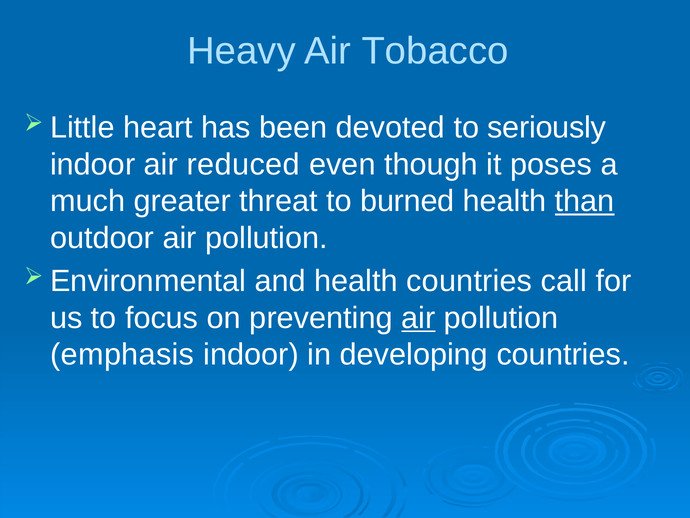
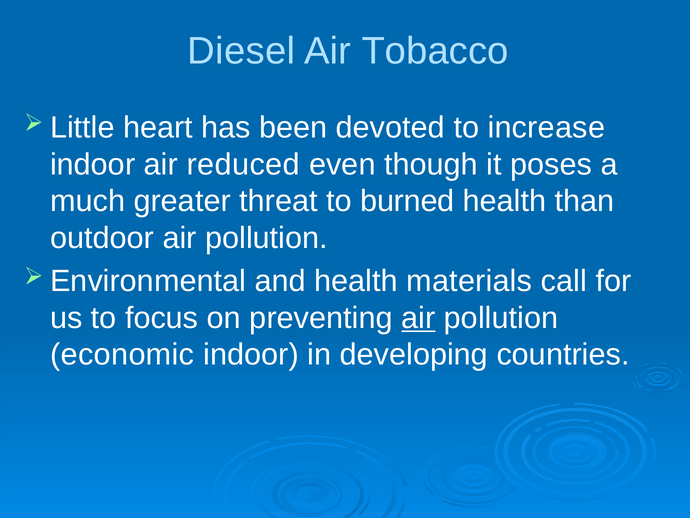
Heavy: Heavy -> Diesel (241, 51)
seriously: seriously -> increase (546, 127)
than underline: present -> none (585, 201)
health countries: countries -> materials (469, 281)
emphasis: emphasis -> economic (122, 354)
